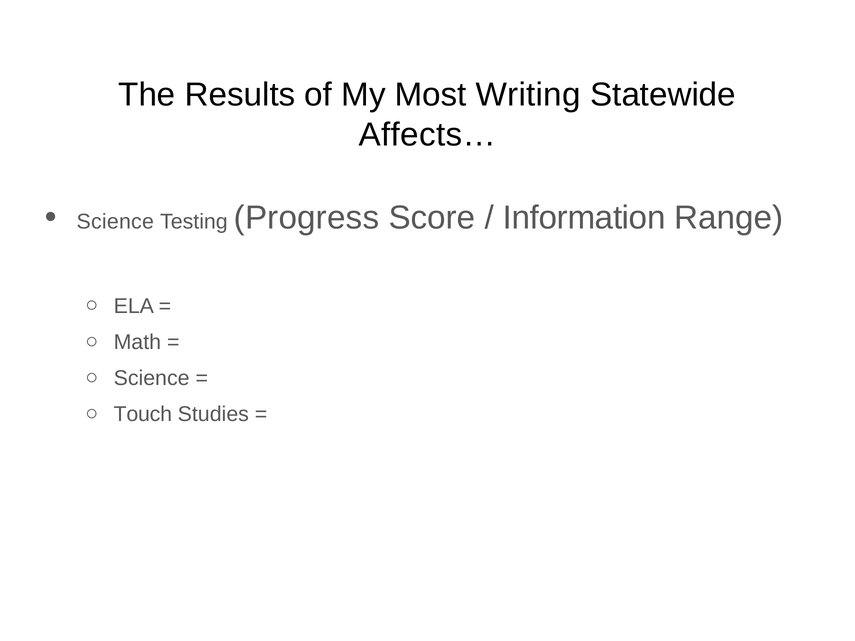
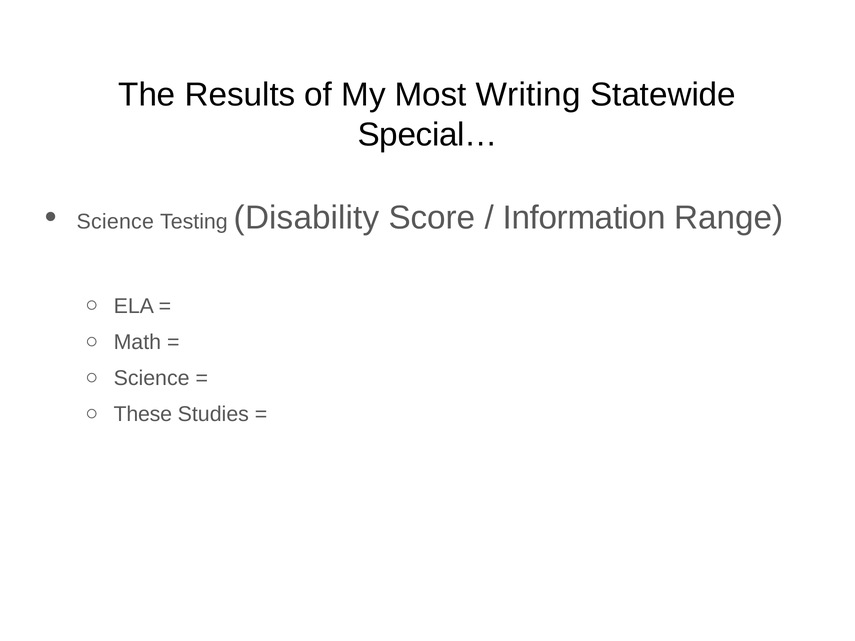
Affects…: Affects… -> Special… (428, 135)
Progress: Progress -> Disability (307, 218)
Touch: Touch -> These (143, 415)
